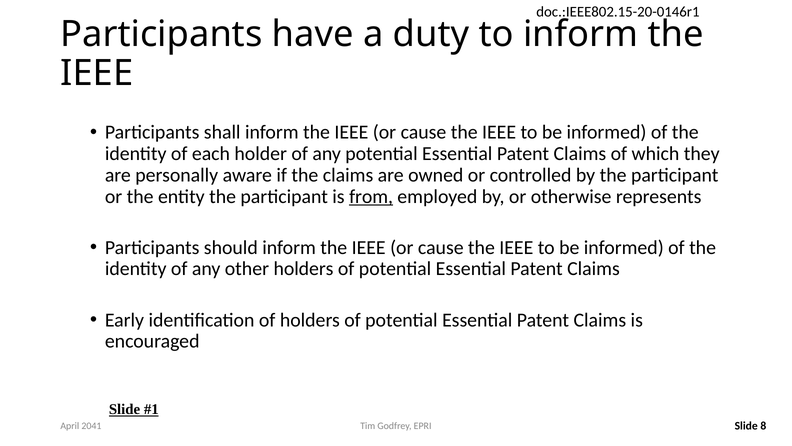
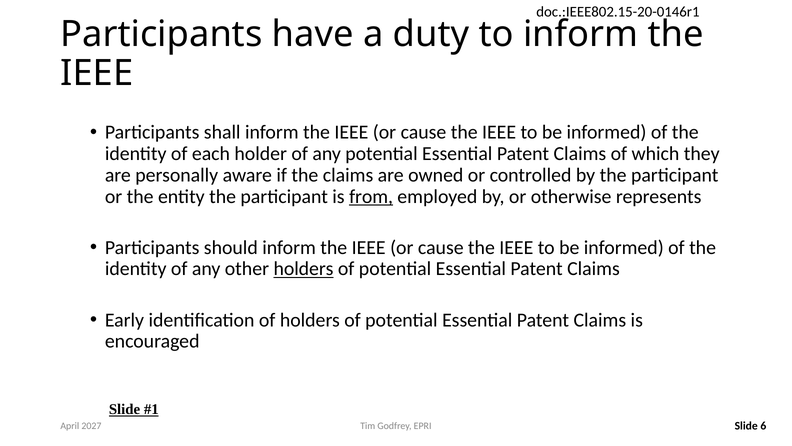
holders underline: none -> present (303, 269)
2041: 2041 -> 2027 (91, 425)
8: 8 -> 6 (763, 425)
